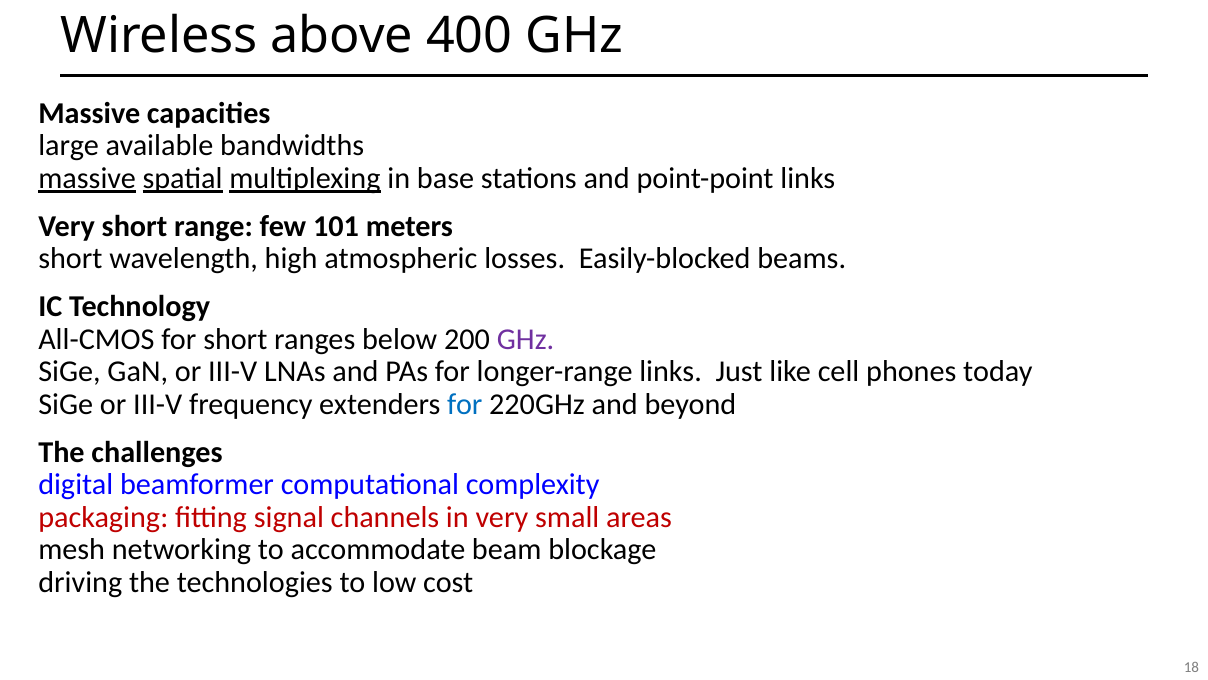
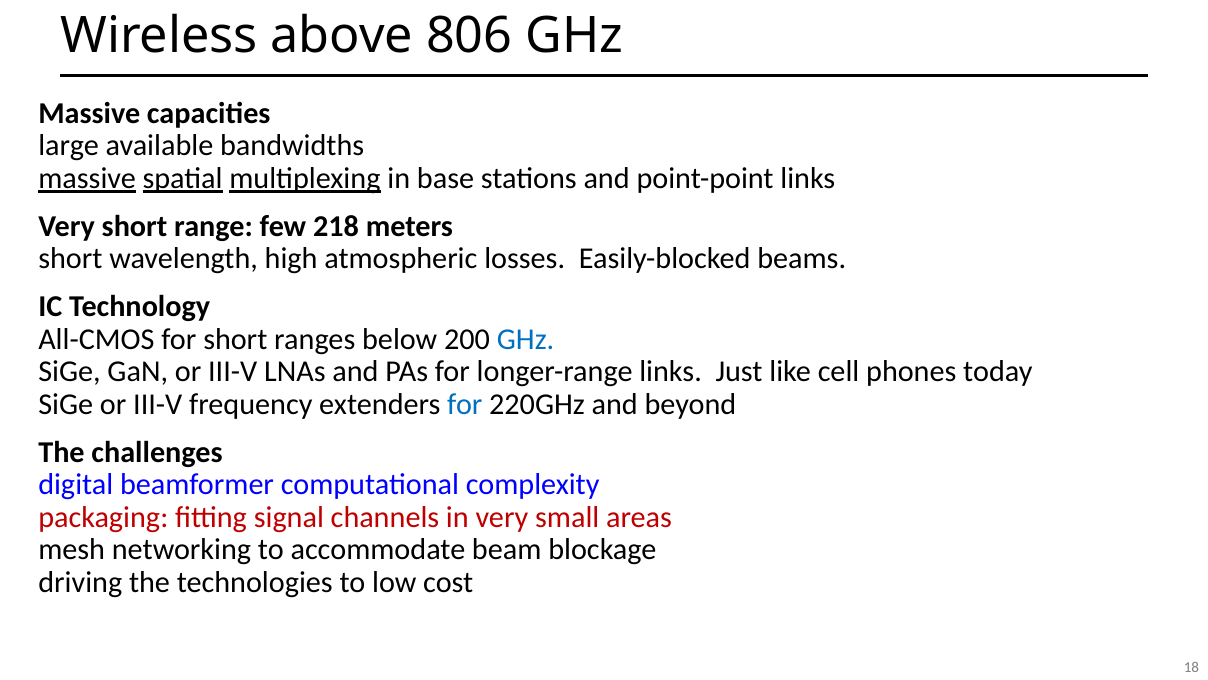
400: 400 -> 806 (469, 36)
101: 101 -> 218 (336, 226)
GHz colour: purple -> blue (526, 339)
